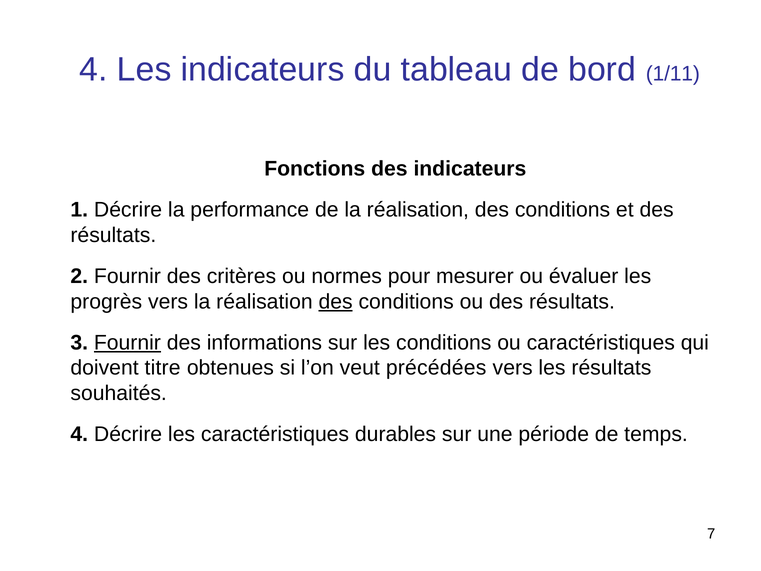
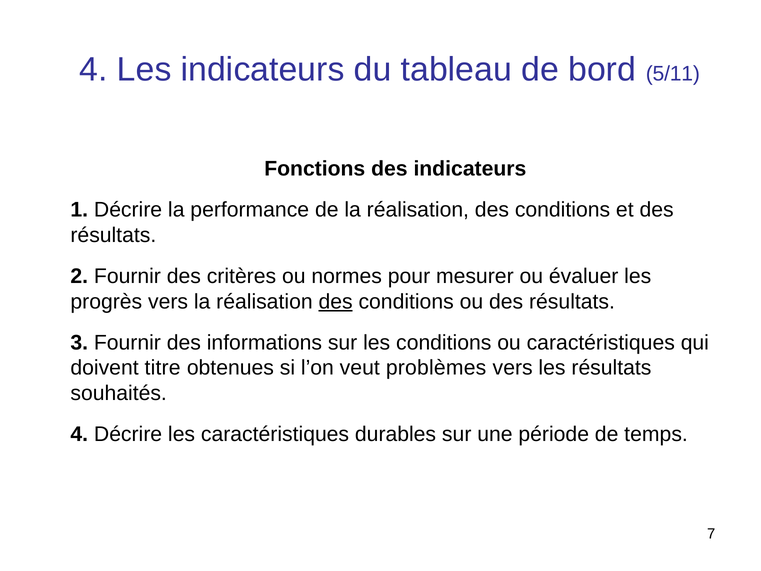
1/11: 1/11 -> 5/11 (673, 74)
Fournir underline: present -> none (127, 342)
précédées: précédées -> problèmes (436, 368)
